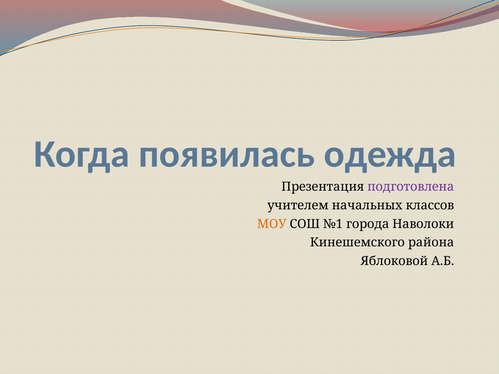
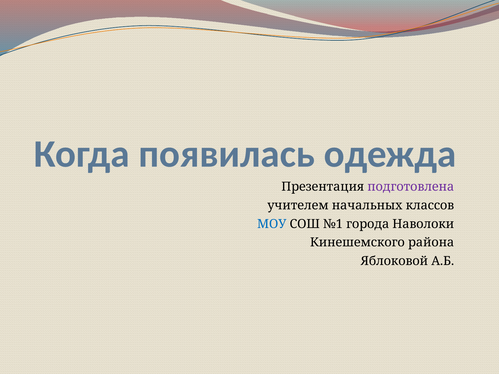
МОУ colour: orange -> blue (272, 224)
